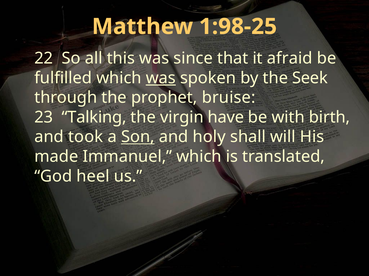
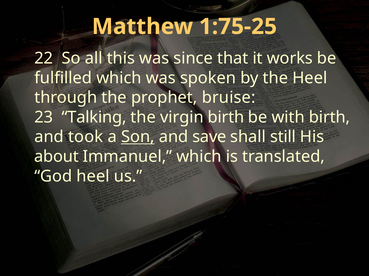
1:98-25: 1:98-25 -> 1:75-25 (238, 27)
afraid: afraid -> works (290, 58)
was underline: present -> none (161, 78)
the Seek: Seek -> Heel (310, 78)
virgin have: have -> birth (226, 118)
holy: holy -> save (209, 137)
will: will -> still (283, 137)
made: made -> about (56, 157)
